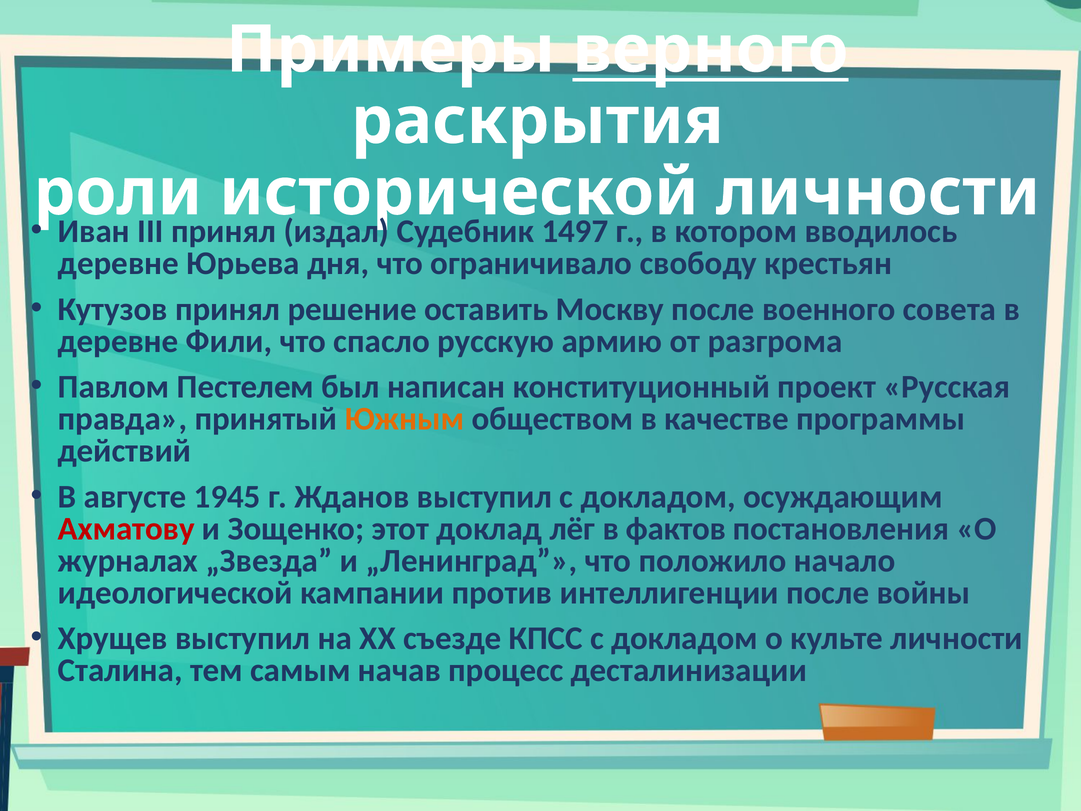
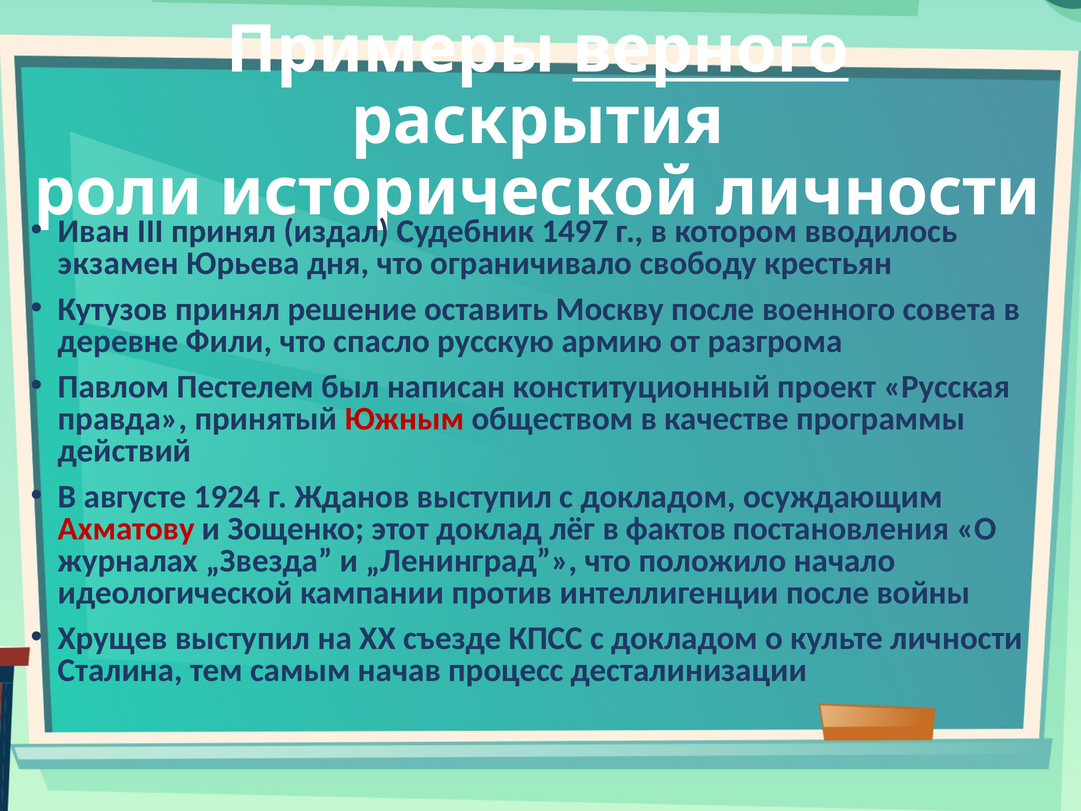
деревне: деревне -> экзамен (118, 263)
Южным colour: orange -> red (404, 419)
1945: 1945 -> 1924 (227, 496)
